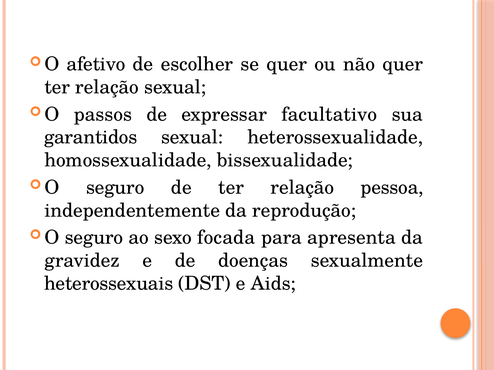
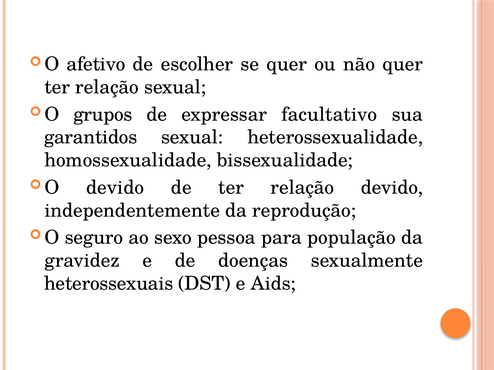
passos: passos -> grupos (103, 114)
seguro: seguro -> devido (115, 188)
relação pessoa: pessoa -> devido (392, 188)
focada: focada -> pessoa (226, 238)
apresenta: apresenta -> população (352, 238)
